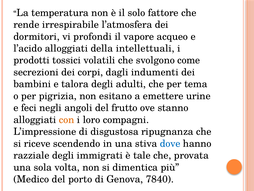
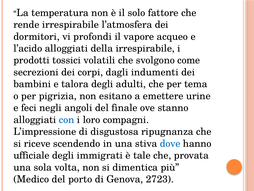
della intellettuali: intellettuali -> irrespirabile (145, 48)
frutto: frutto -> finale (124, 108)
con colour: orange -> blue (67, 119)
razziale: razziale -> ufficiale (31, 155)
7840: 7840 -> 2723 (160, 179)
